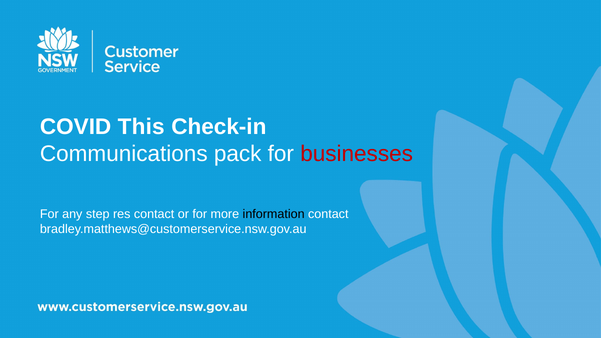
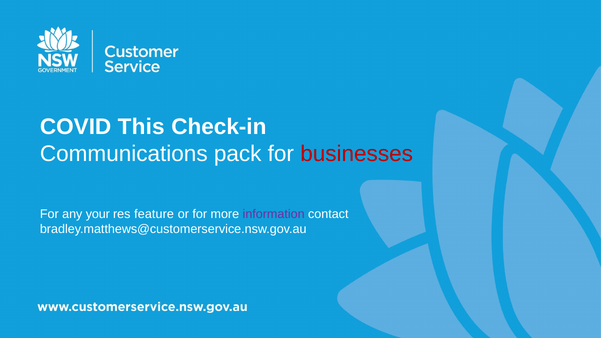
step: step -> your (98, 214)
res contact: contact -> feature (154, 214)
information colour: black -> purple (274, 214)
